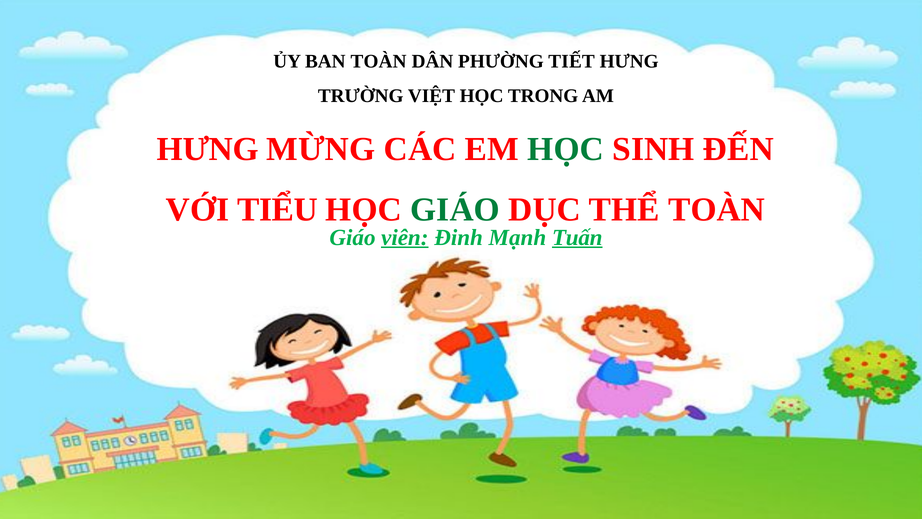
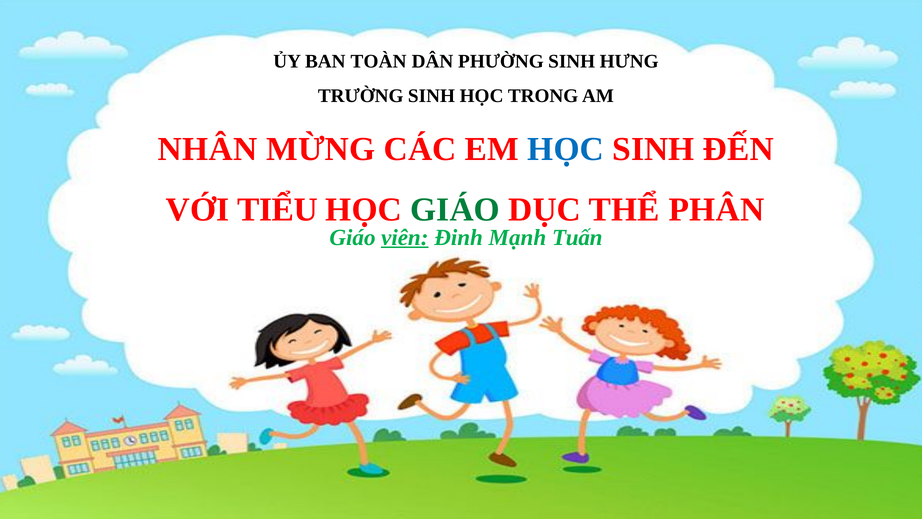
PHƯỜNG TIẾT: TIẾT -> SINH (572, 61)
TRƯỜNG VIỆT: VIỆT -> SINH (431, 96)
HƯNG: HƯNG -> NHÂN (207, 149)
HỌC colour: green -> blue (566, 149)
THỂ TOÀN: TOÀN -> PHÂN (717, 209)
Tuấn underline: present -> none (577, 237)
